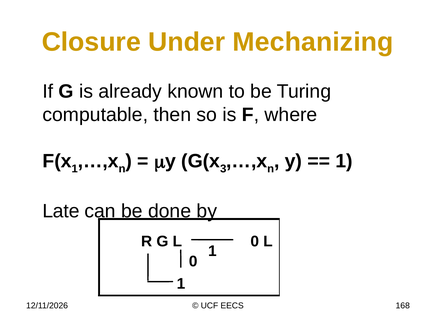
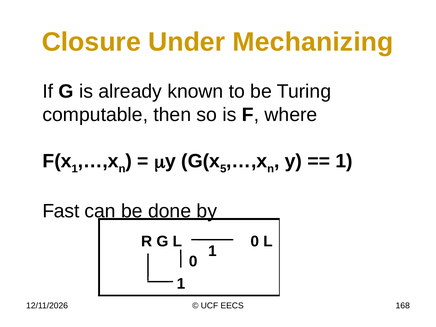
3: 3 -> 5 (223, 169)
Late: Late -> Fast (61, 211)
